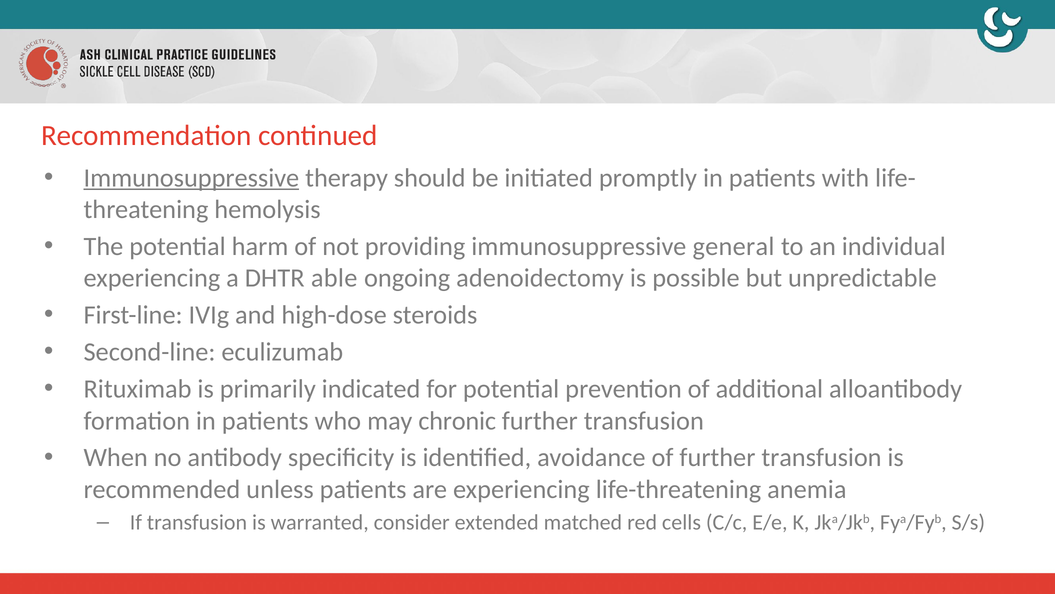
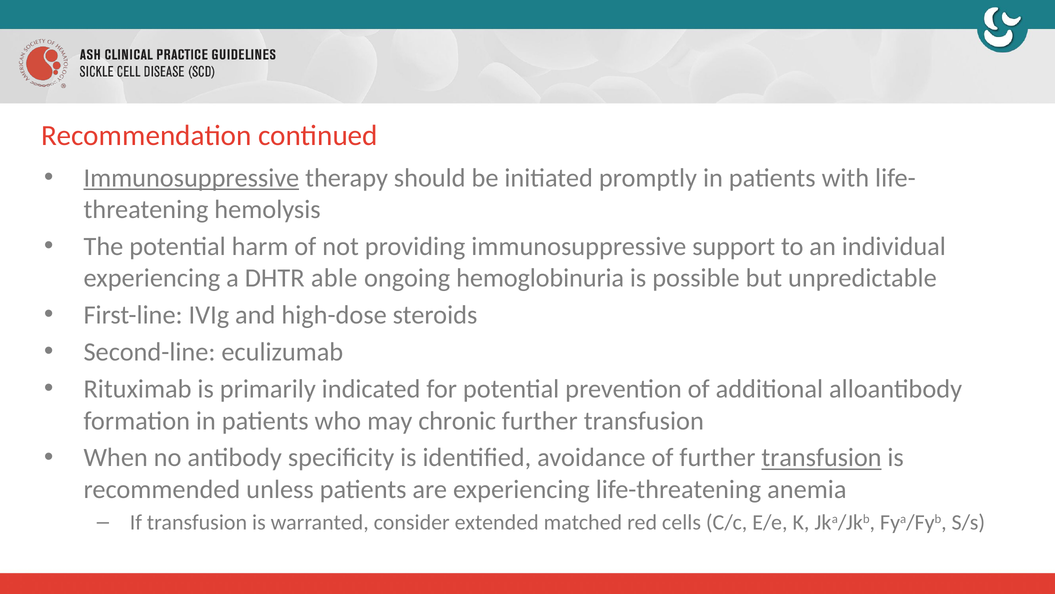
general: general -> support (734, 246)
adenoidectomy: adenoidectomy -> hemoglobinuria (540, 278)
transfusion underline: none -> present (822, 457)
